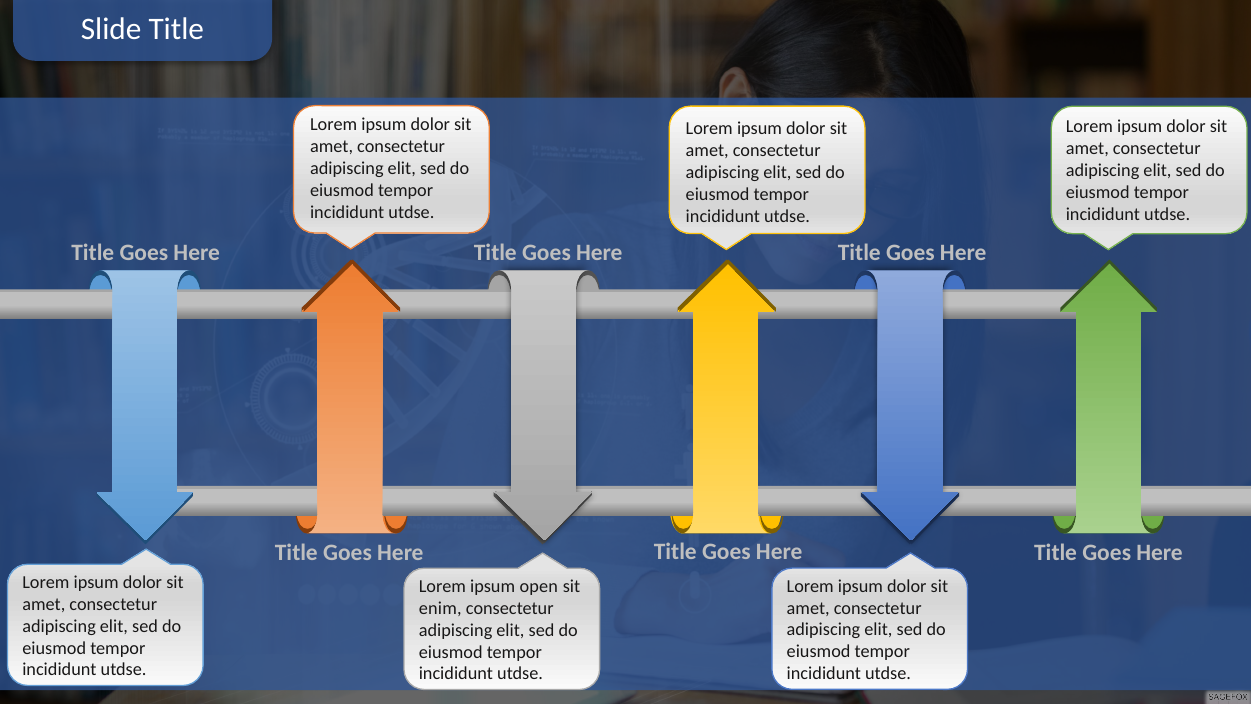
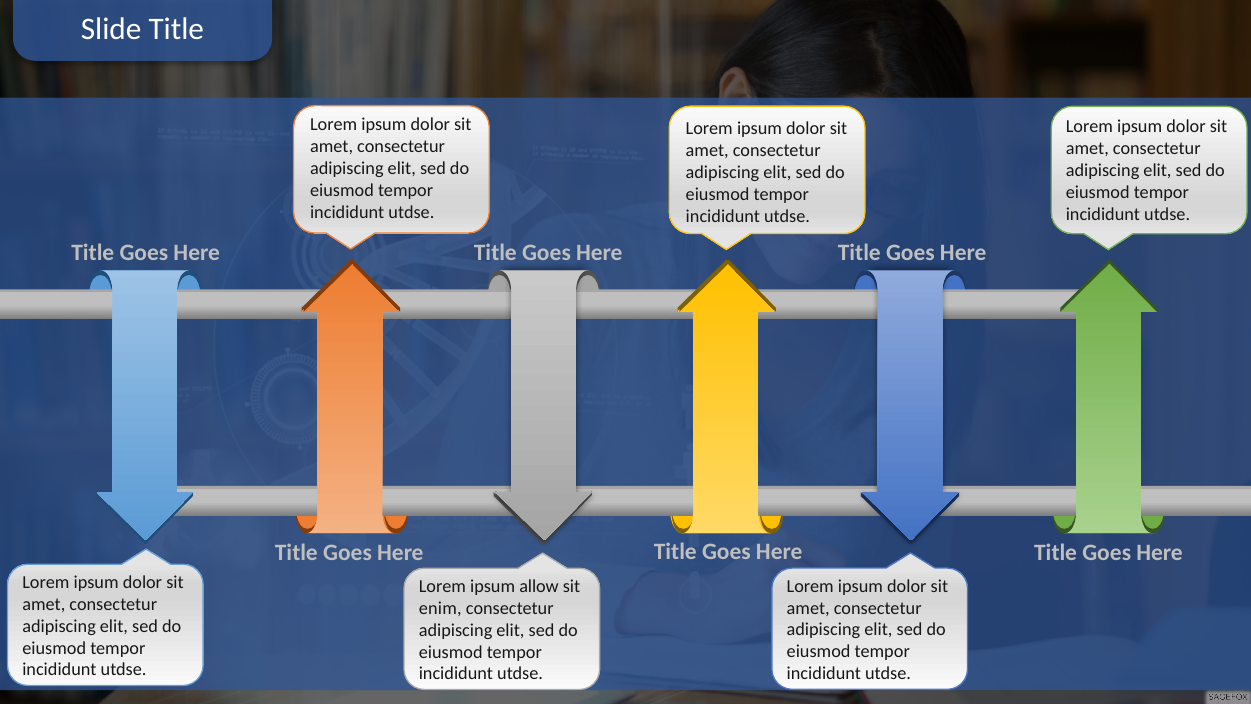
open: open -> allow (539, 586)
